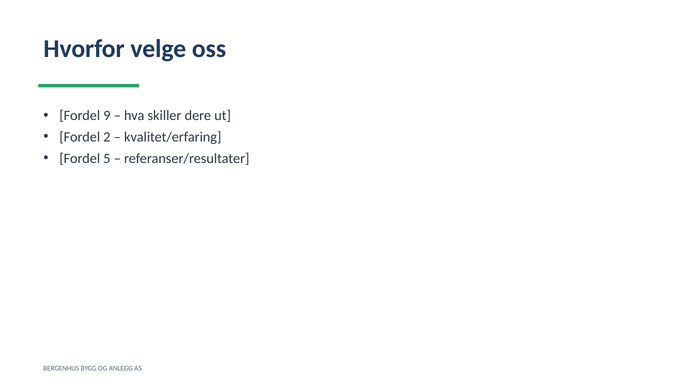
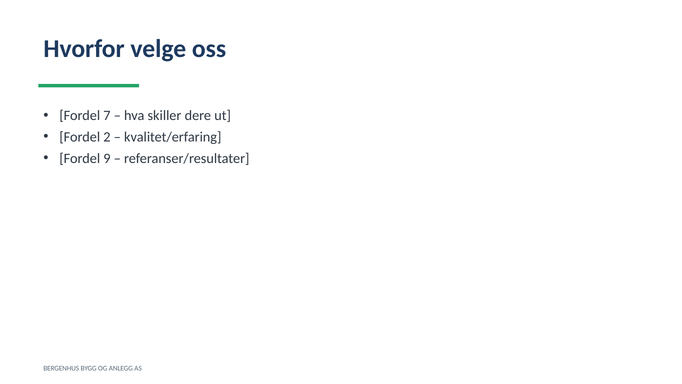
9: 9 -> 7 (107, 116)
5: 5 -> 9 (107, 158)
